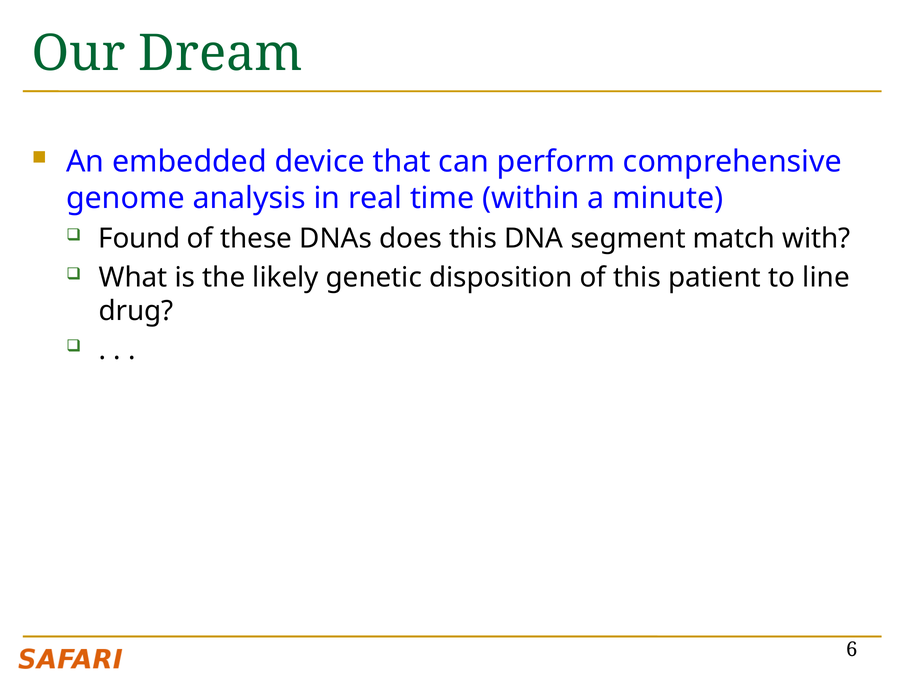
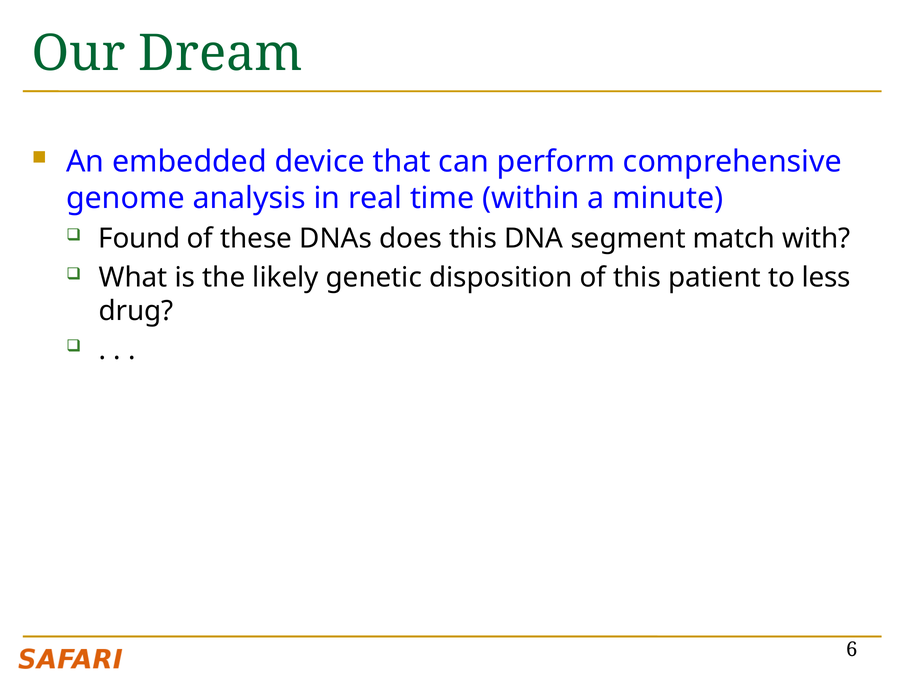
line: line -> less (826, 278)
